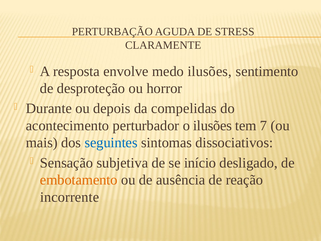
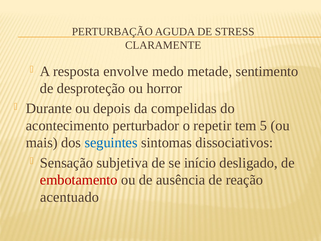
medo ilusões: ilusões -> metade (210, 71)
o ilusões: ilusões -> repetir (212, 125)
7: 7 -> 5 (264, 125)
embotamento colour: orange -> red (79, 180)
incorrente: incorrente -> acentuado (70, 197)
